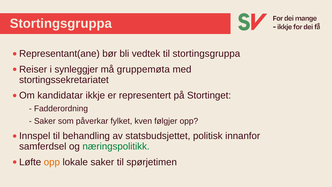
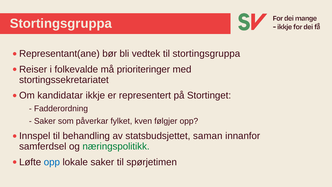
synleggjer: synleggjer -> folkevalde (76, 69)
gruppemøta: gruppemøta -> prioriteringer (143, 69)
politisk: politisk -> saman (208, 136)
opp colour: orange -> blue (52, 162)
